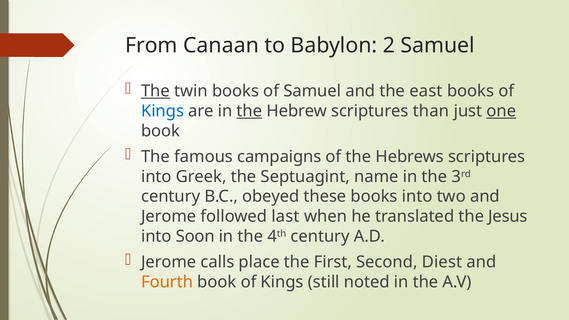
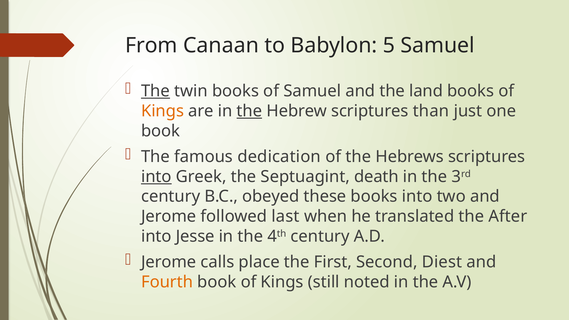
2: 2 -> 5 (389, 46)
east: east -> land (426, 91)
Kings colour: blue -> orange (163, 111)
one underline: present -> none (501, 111)
campaigns: campaigns -> dedication (279, 157)
into underline: none -> present (156, 177)
name: name -> death (376, 177)
Jesus: Jesus -> After (508, 216)
Soon: Soon -> Jesse (195, 236)
